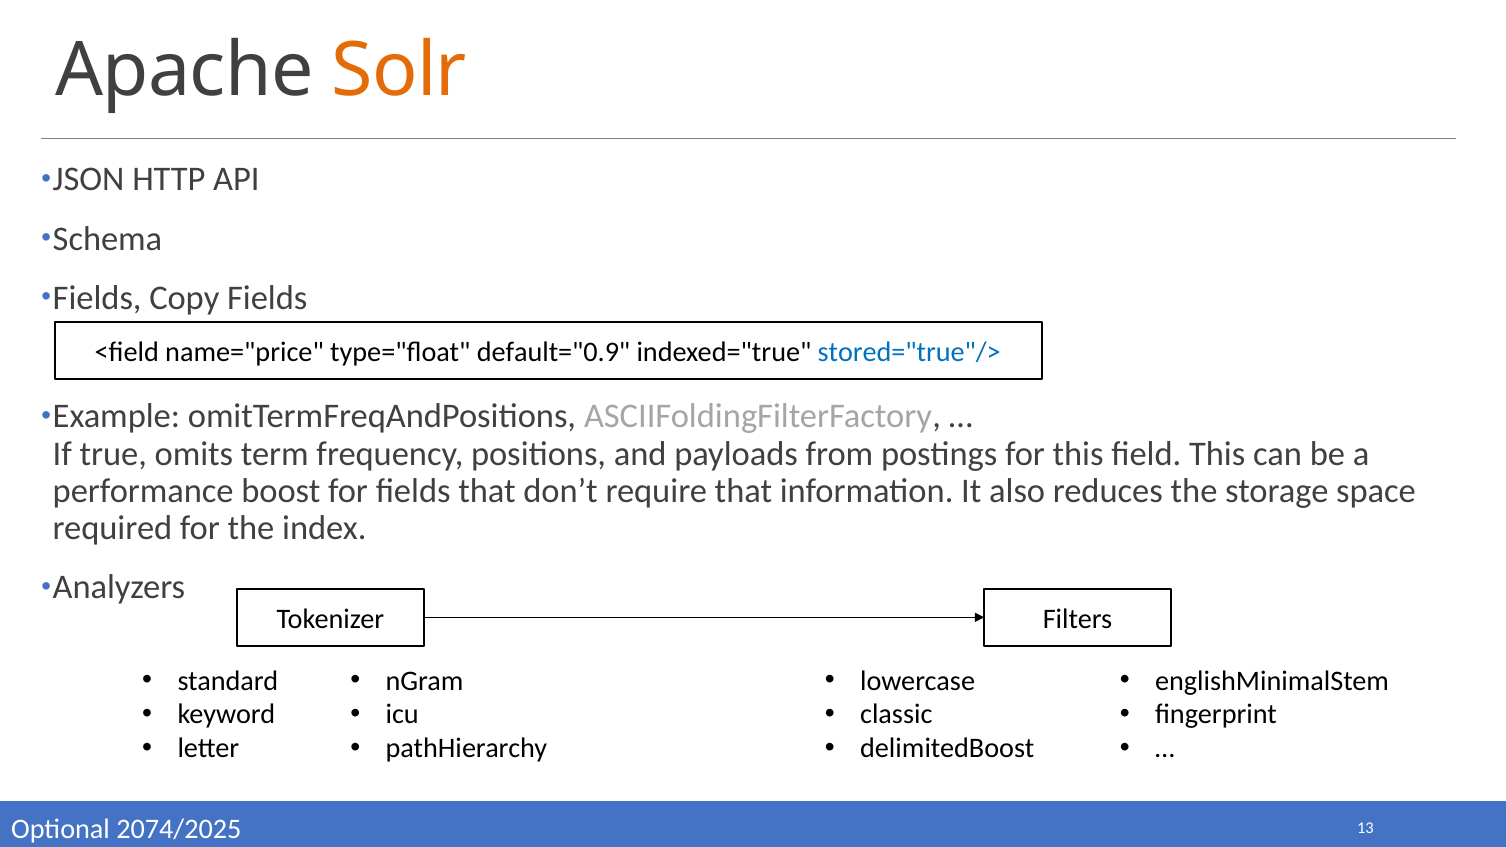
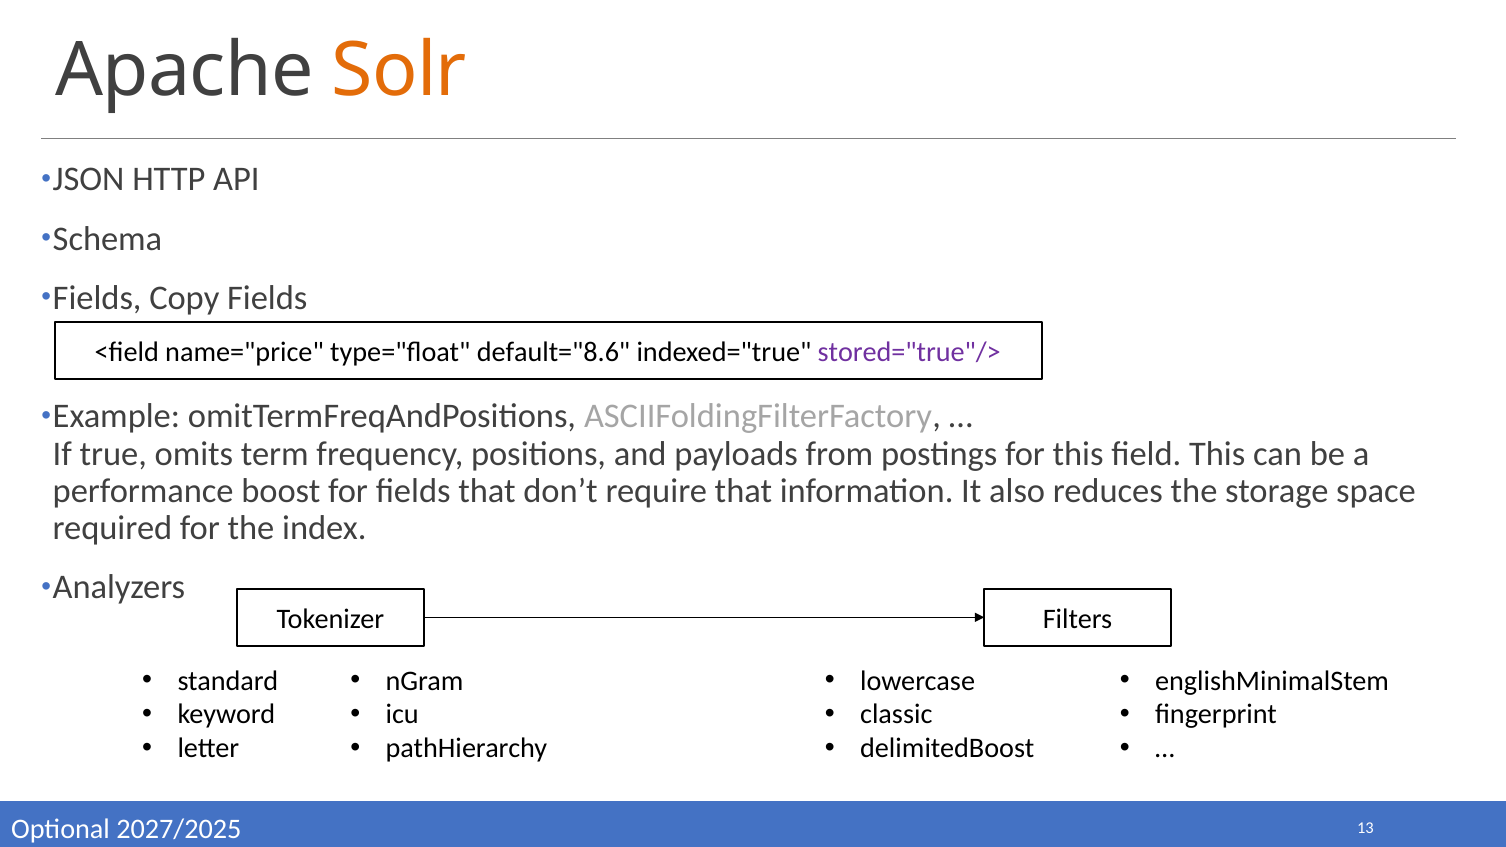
default="0.9: default="0.9 -> default="8.6 (554, 353)
stored="true"/> colour: blue -> purple (909, 353)
2074/2025: 2074/2025 -> 2027/2025 (179, 829)
